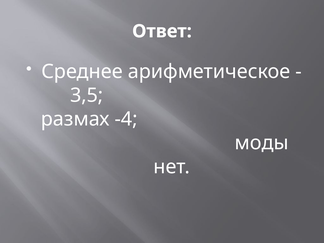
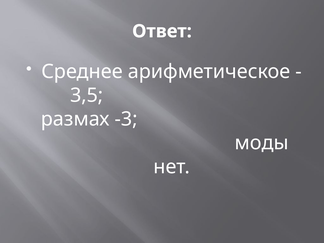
-4: -4 -> -3 (126, 119)
